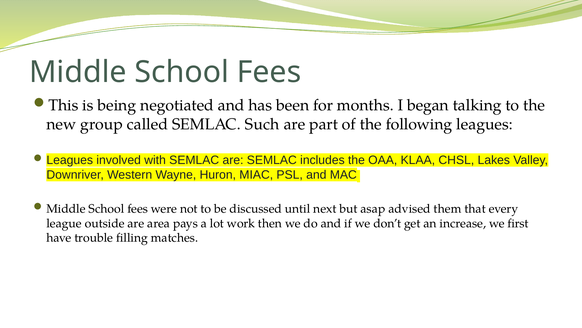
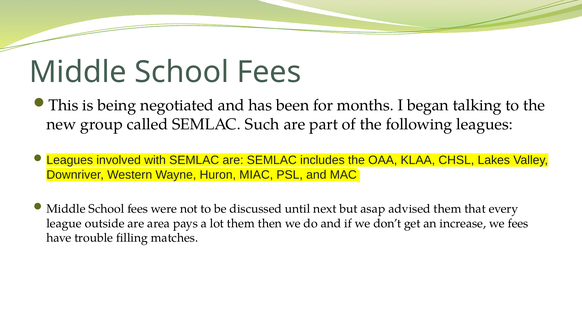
lot work: work -> them (241, 223)
we first: first -> fees (518, 223)
